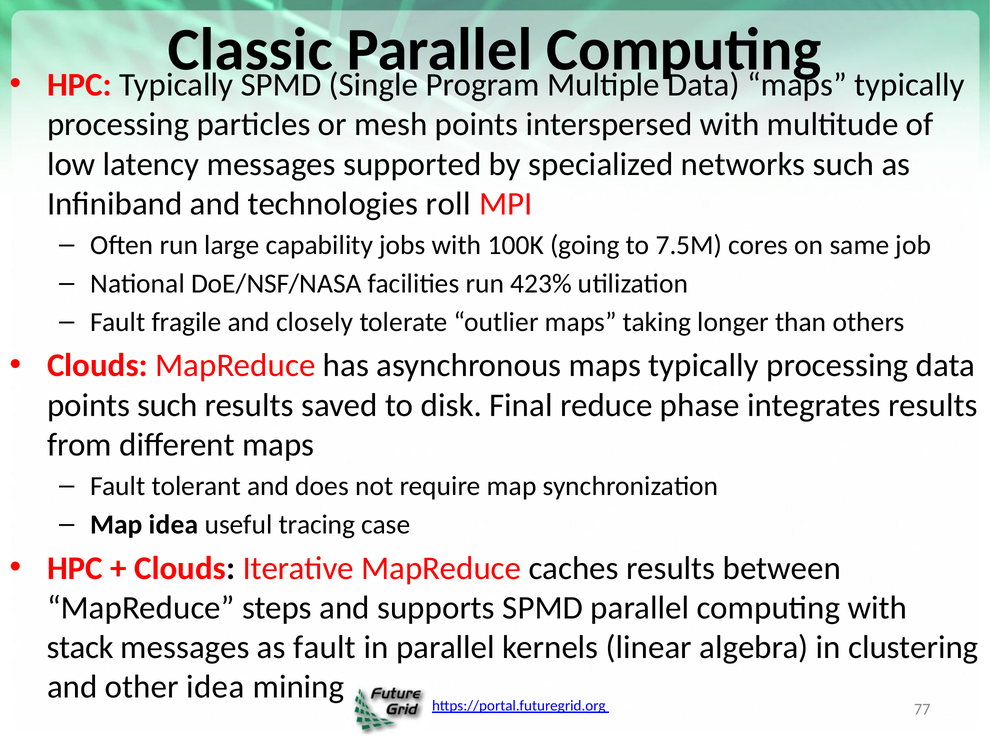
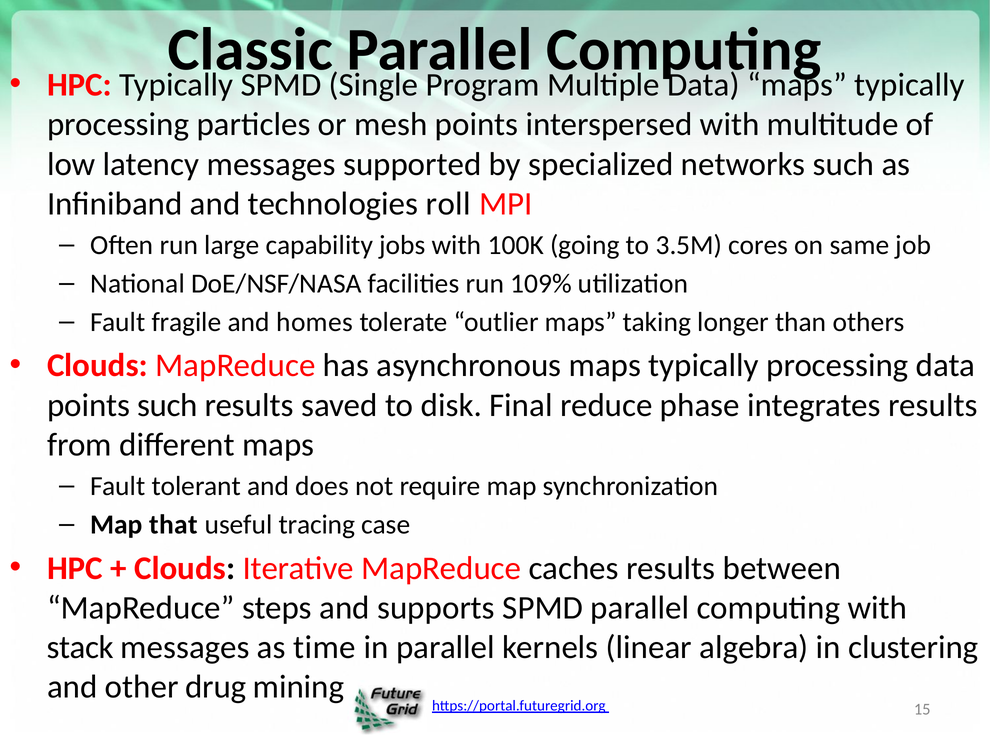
7.5M: 7.5M -> 3.5M (689, 245)
423%: 423% -> 109% (541, 284)
closely: closely -> homes (315, 322)
Map idea: idea -> that (173, 524)
as fault: fault -> time (325, 647)
other idea: idea -> drug (216, 687)
77: 77 -> 15 (922, 709)
